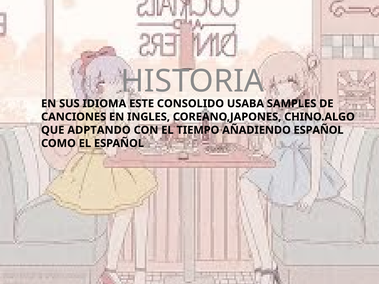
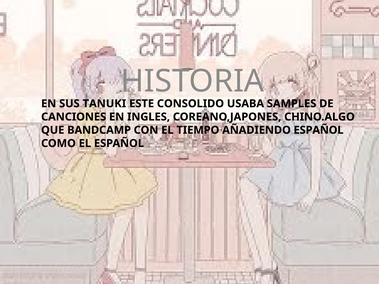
IDIOMA: IDIOMA -> TANUKI (104, 104)
ADPTANDO: ADPTANDO -> BANDCAMP (99, 130)
